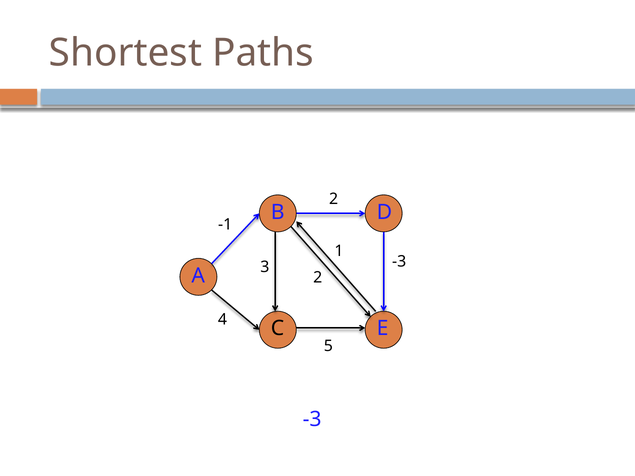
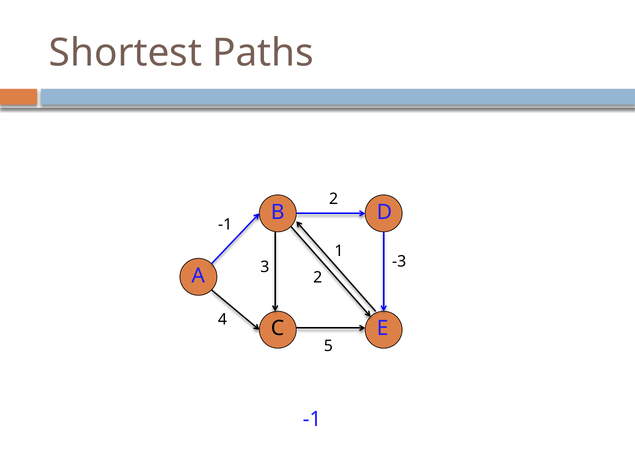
-3: -3 -> -1 (312, 419)
